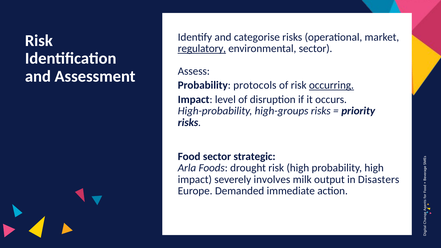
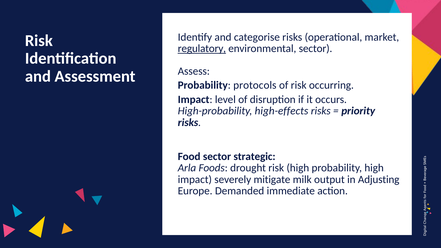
occurring underline: present -> none (331, 85)
high-groups: high-groups -> high-effects (282, 111)
involves: involves -> mitigate (272, 179)
Disasters: Disasters -> Adjusting (379, 179)
